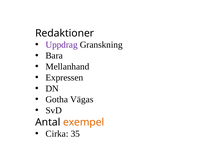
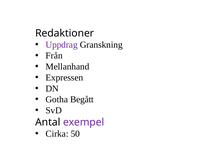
Bara: Bara -> Från (54, 56)
Vägas: Vägas -> Begått (82, 100)
exempel colour: orange -> purple (84, 123)
35: 35 -> 50 (75, 134)
